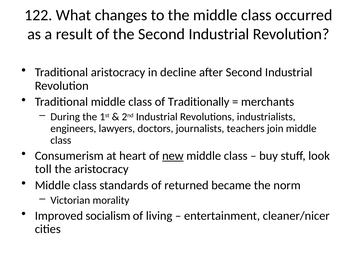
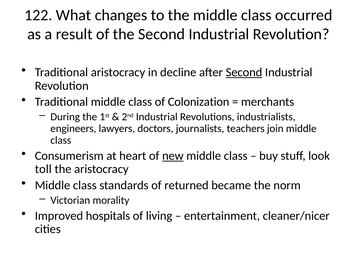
Second underline: none -> present (244, 73)
Traditionally: Traditionally -> Colonization (199, 102)
socialism: socialism -> hospitals (108, 216)
